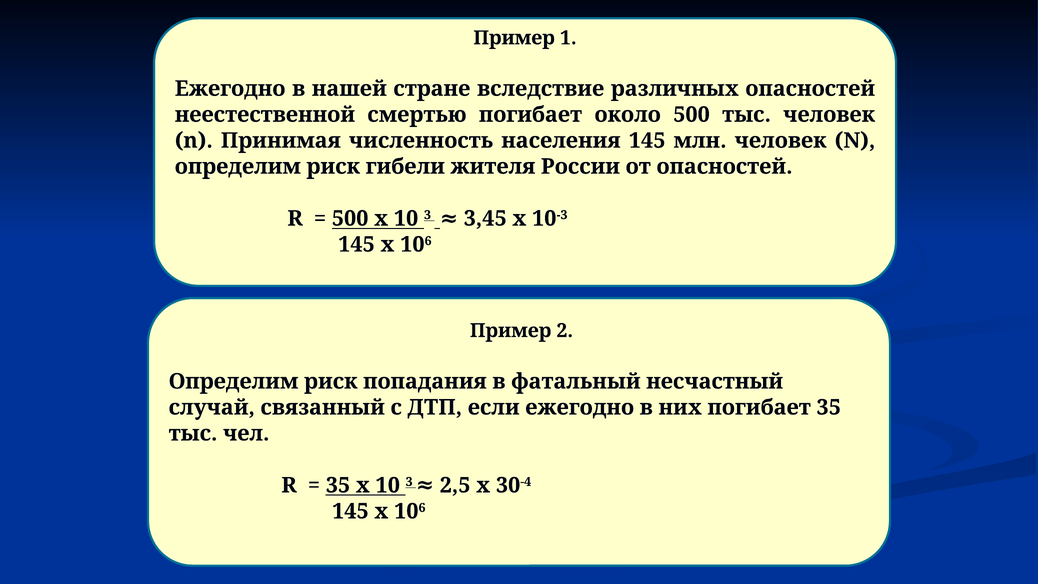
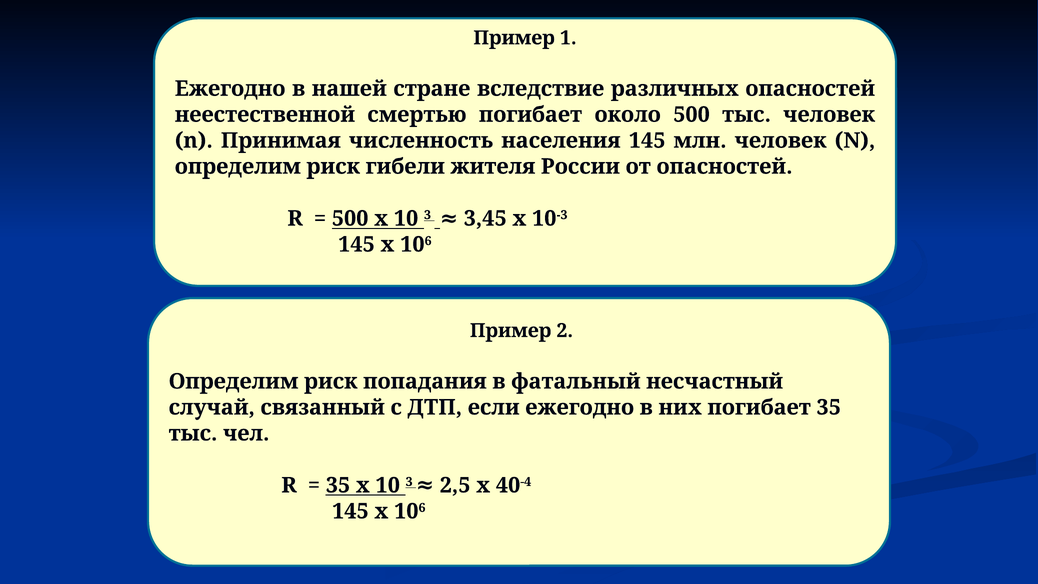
30: 30 -> 40 (508, 485)
